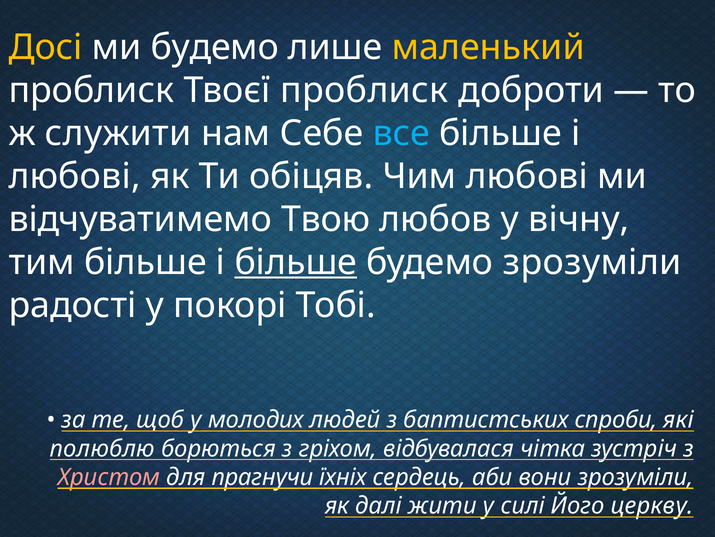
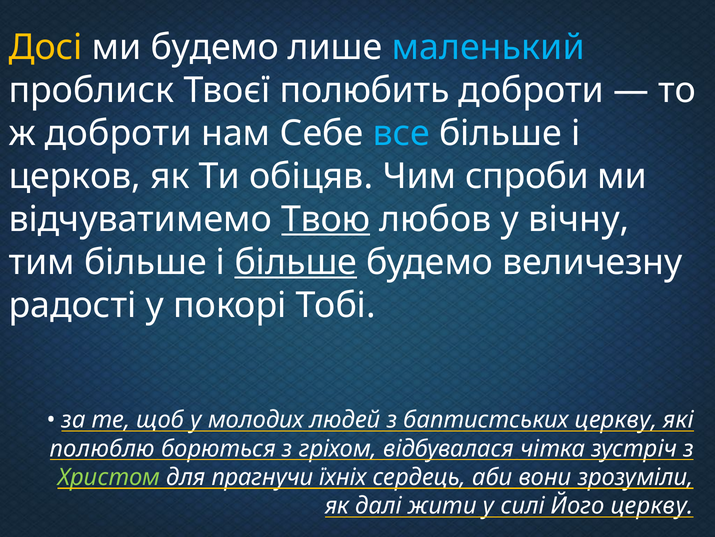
маленький colour: yellow -> light blue (488, 47)
Твоєї проблиск: проблиск -> полюбить (365, 90)
ж служити: служити -> доброти (118, 133)
любові: любові -> церков (75, 176)
Чим любові: любові -> спроби (527, 176)
Твою underline: none -> present (326, 219)
будемо зрозуміли: зрозуміли -> величезну (592, 262)
баптистських спроби: спроби -> церкву (616, 419)
Христом colour: pink -> light green (109, 477)
